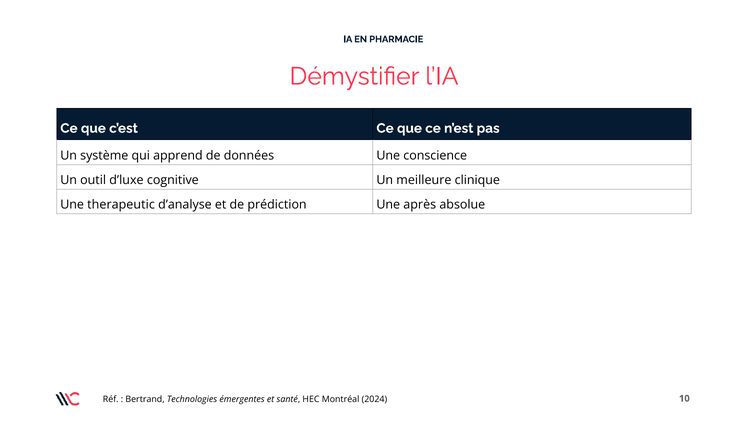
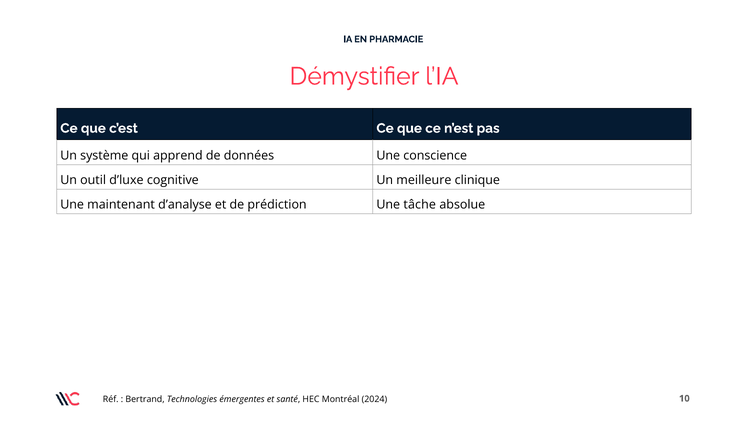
therapeutic: therapeutic -> maintenant (121, 205)
après: après -> tâche (420, 205)
